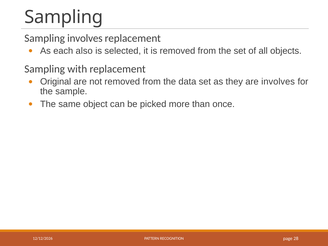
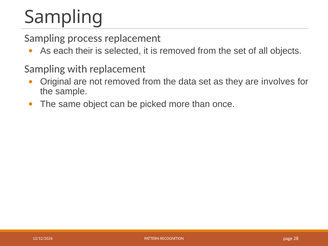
Sampling involves: involves -> process (85, 38)
also: also -> their (84, 51)
